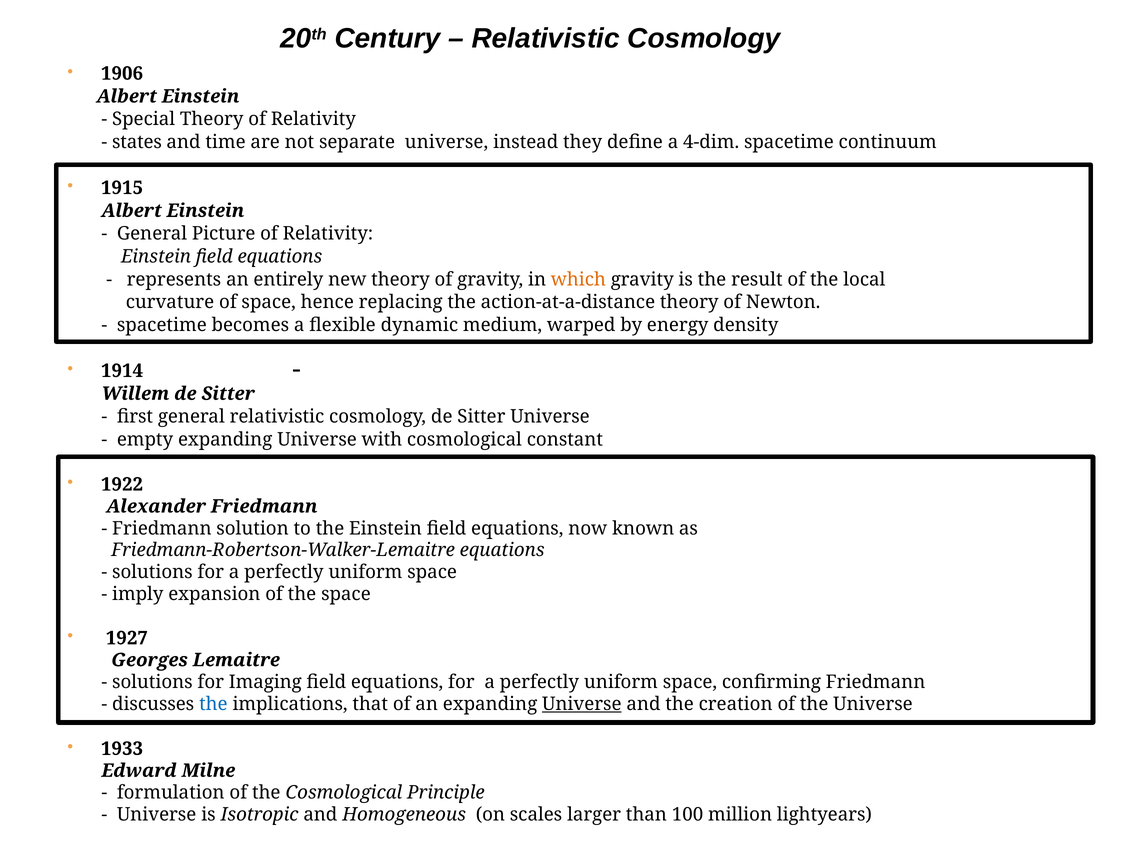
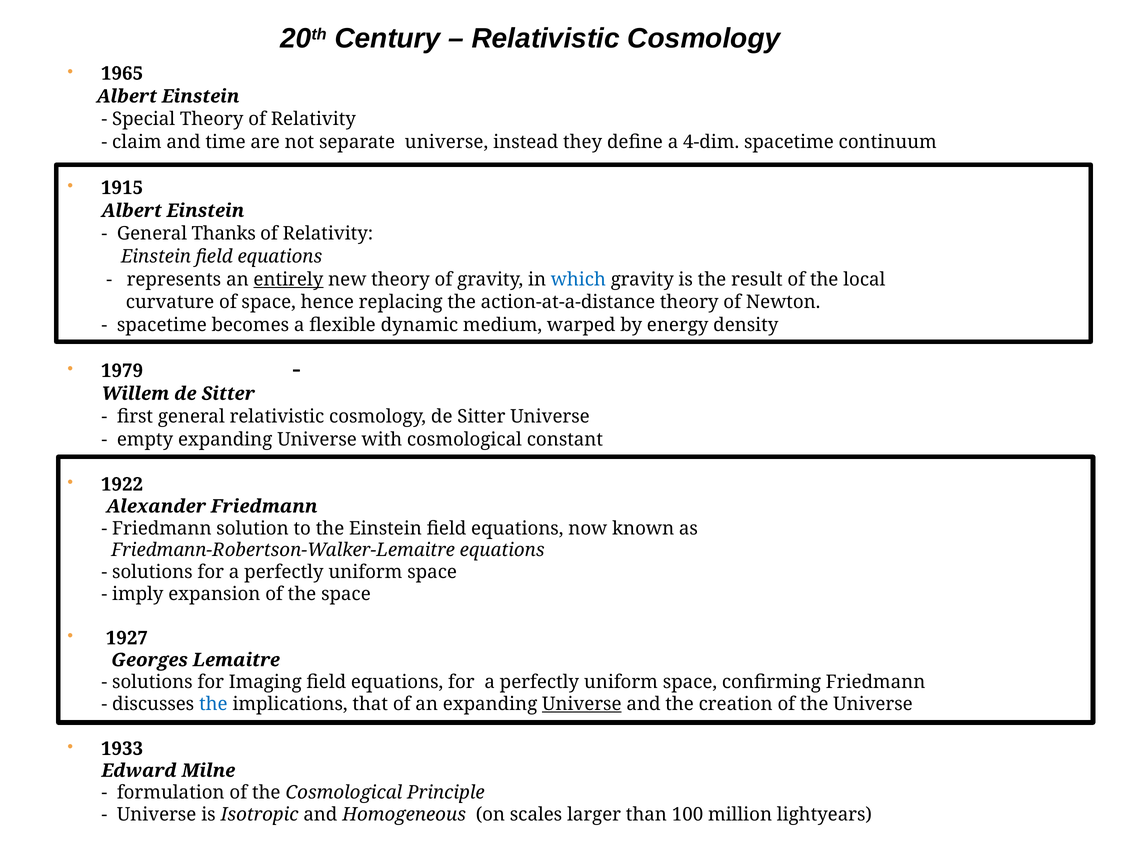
1906: 1906 -> 1965 (122, 73)
states: states -> claim (137, 142)
Picture: Picture -> Thanks (224, 233)
entirely underline: none -> present (288, 279)
which colour: orange -> blue (578, 279)
1914: 1914 -> 1979 (122, 370)
